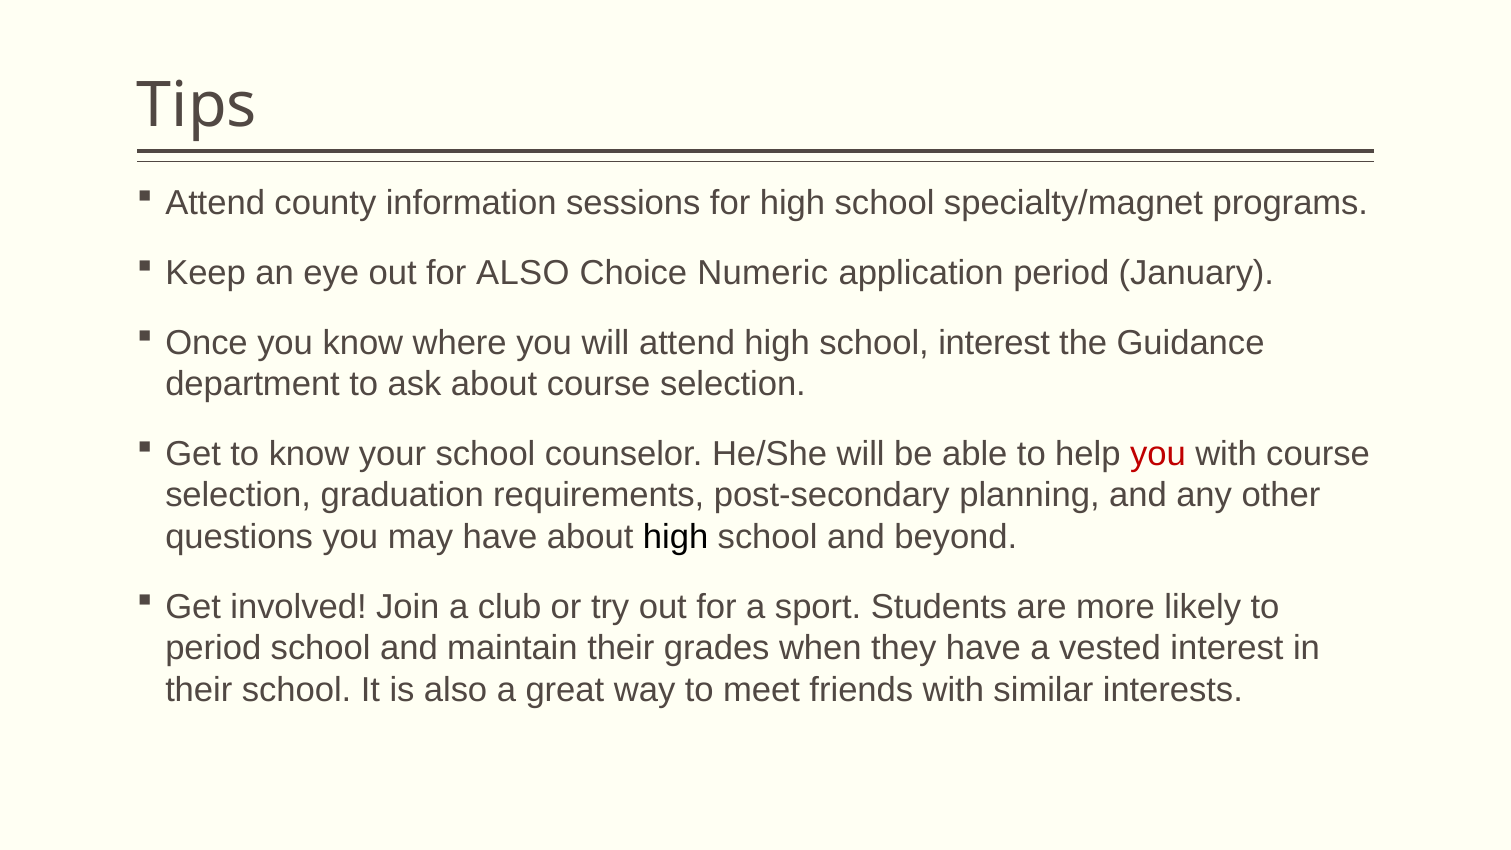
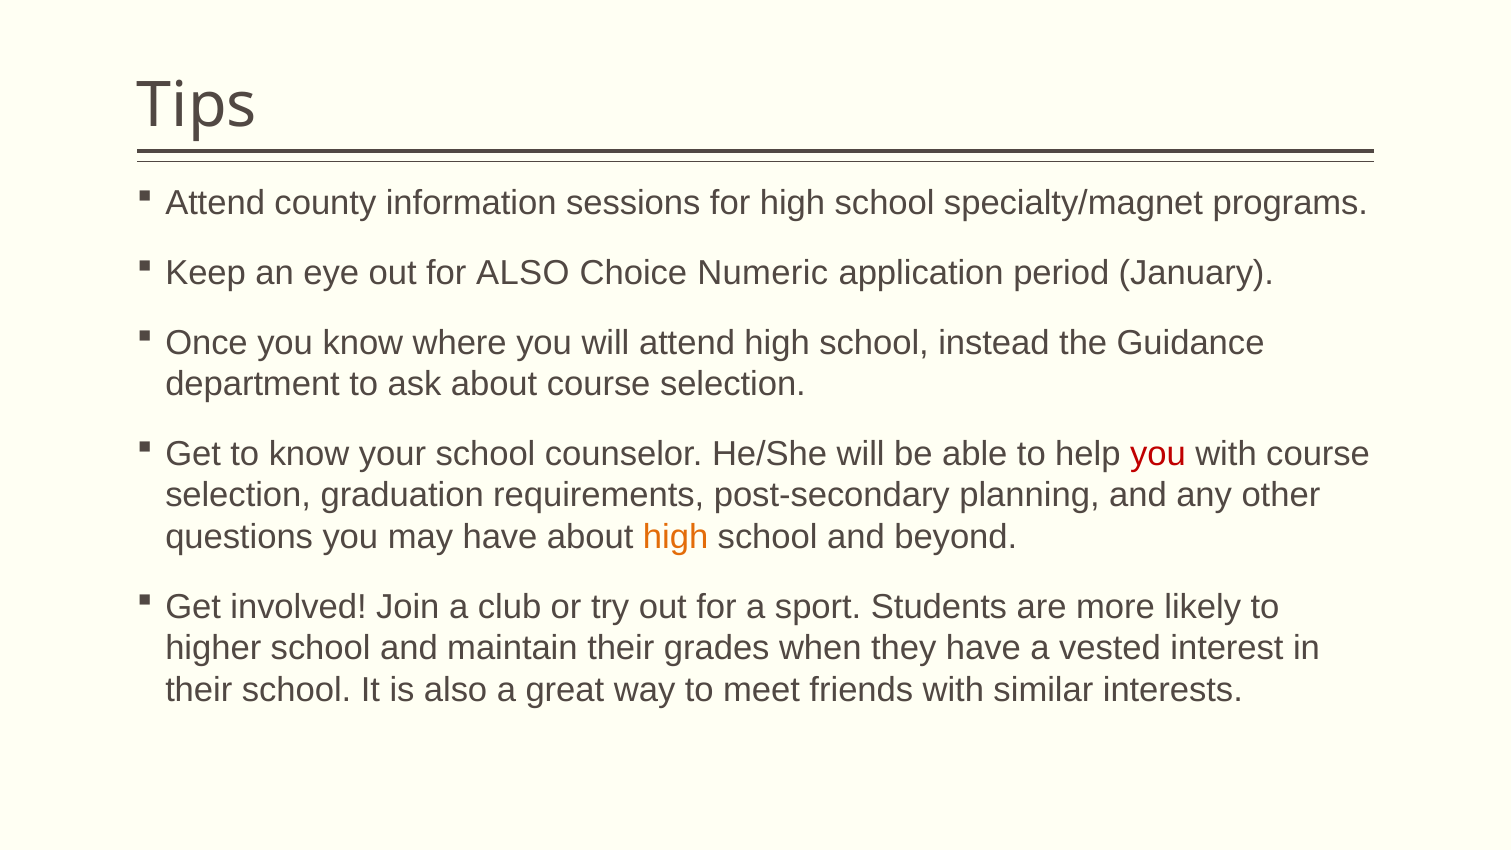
school interest: interest -> instead (994, 343)
high colour: black -> orange (676, 537)
period: period -> higher (213, 648)
